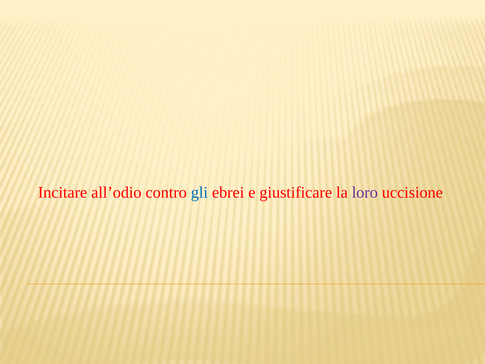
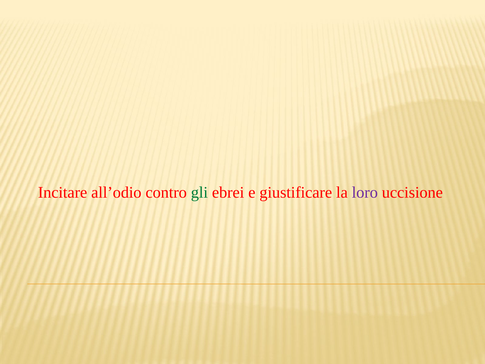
gli colour: blue -> green (199, 192)
